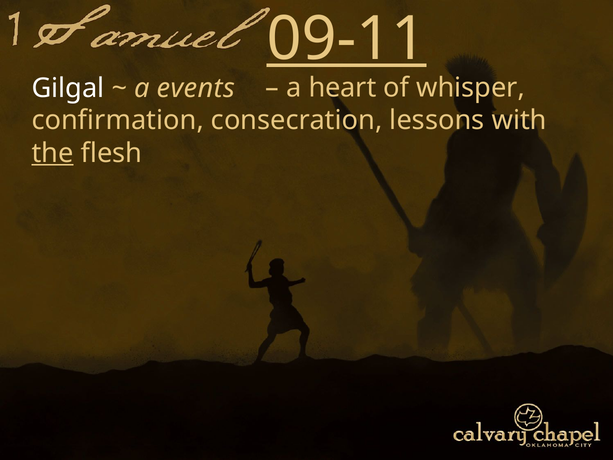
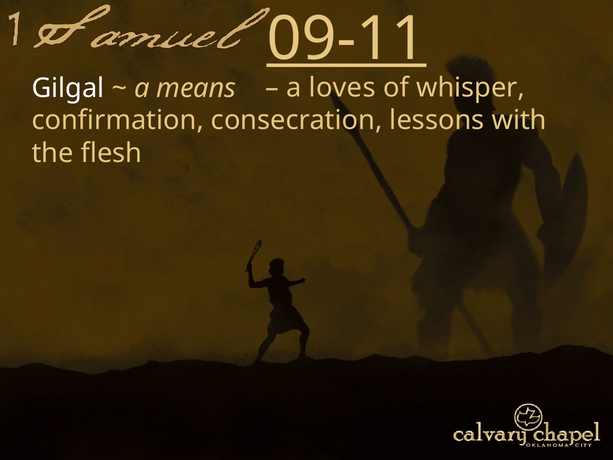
events: events -> means (196, 88)
heart: heart -> loves (342, 88)
the underline: present -> none (53, 153)
